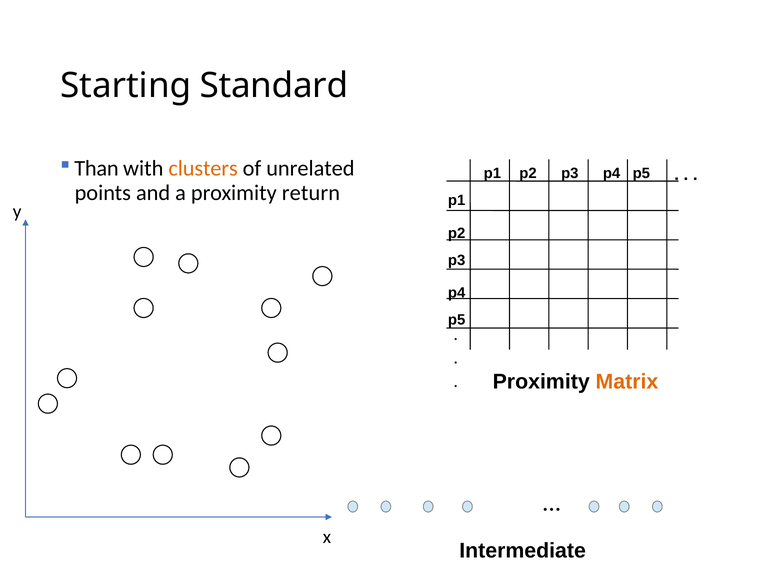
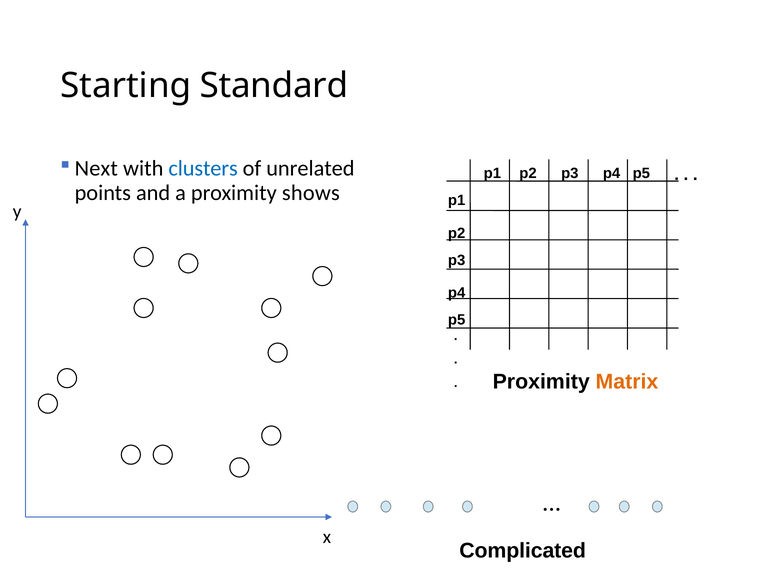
Than: Than -> Next (96, 169)
clusters colour: orange -> blue (203, 169)
return: return -> shows (311, 193)
Intermediate: Intermediate -> Complicated (523, 551)
